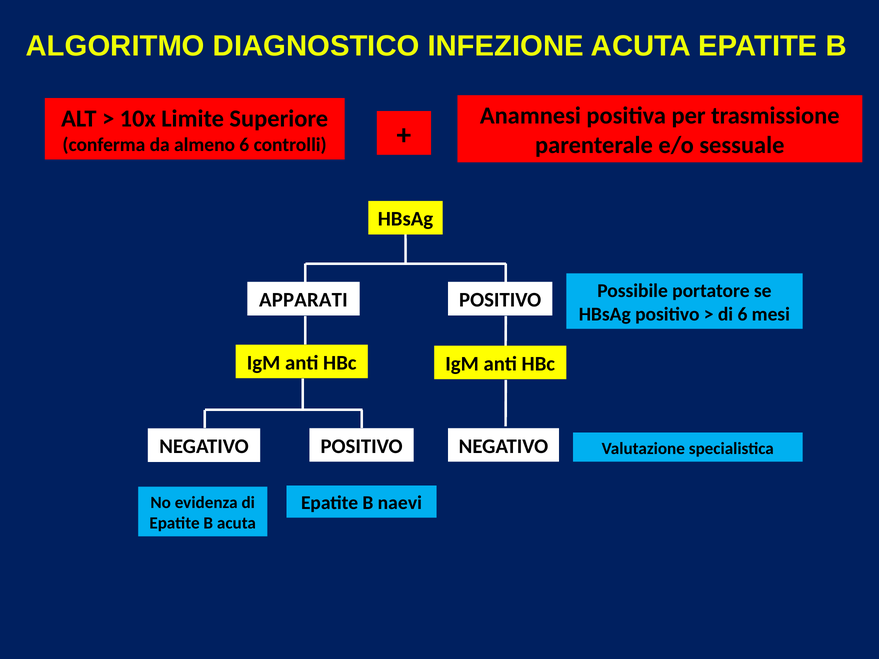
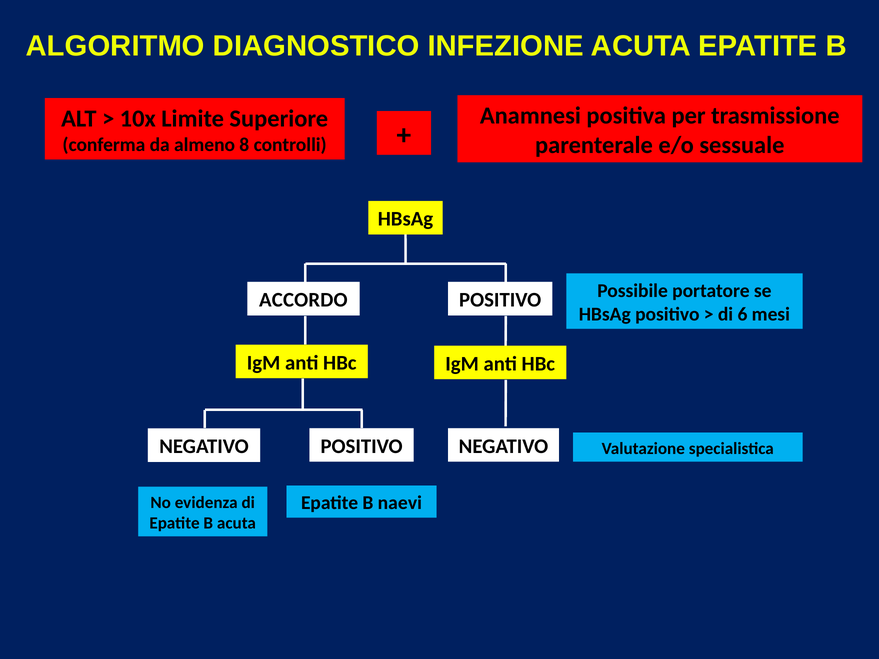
almeno 6: 6 -> 8 (244, 145)
APPARATI: APPARATI -> ACCORDO (303, 300)
